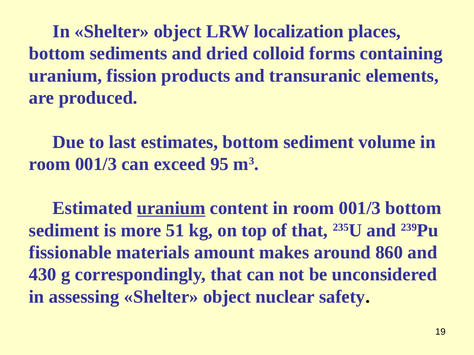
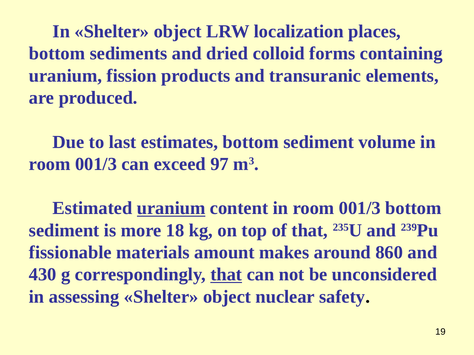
95: 95 -> 97 (220, 164)
51: 51 -> 18 (175, 231)
that underline: none -> present (226, 275)
